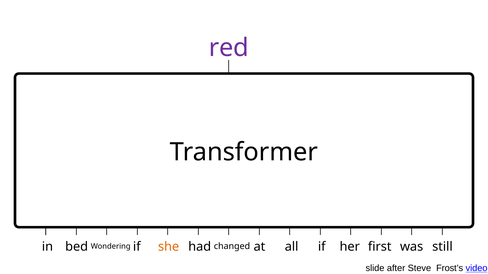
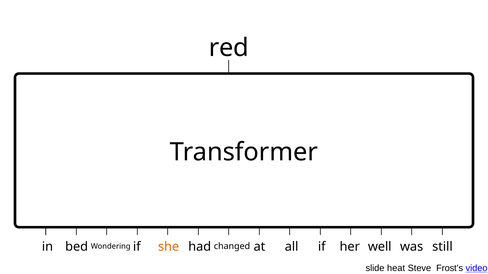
red colour: purple -> black (229, 48)
first: first -> well (380, 247)
after: after -> heat (396, 269)
